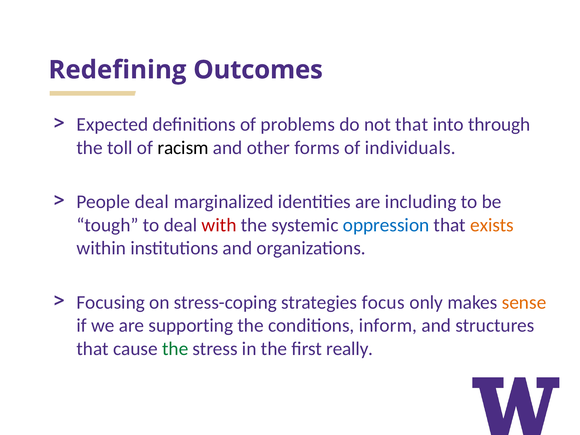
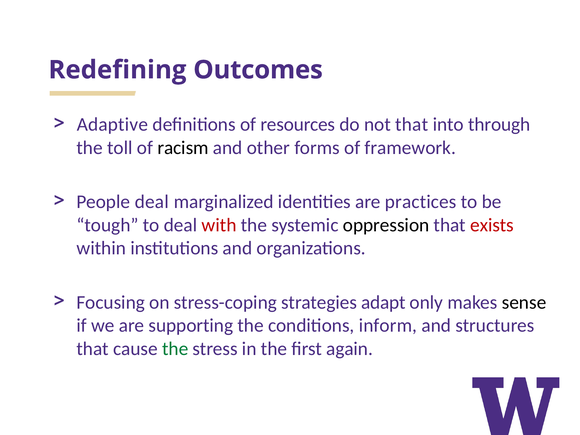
Expected: Expected -> Adaptive (112, 125)
problems: problems -> resources (298, 125)
individuals: individuals -> framework (410, 148)
including: including -> practices (421, 202)
oppression colour: blue -> black (386, 225)
exists colour: orange -> red (492, 225)
focus: focus -> adapt (383, 302)
sense colour: orange -> black (524, 302)
really: really -> again (350, 349)
